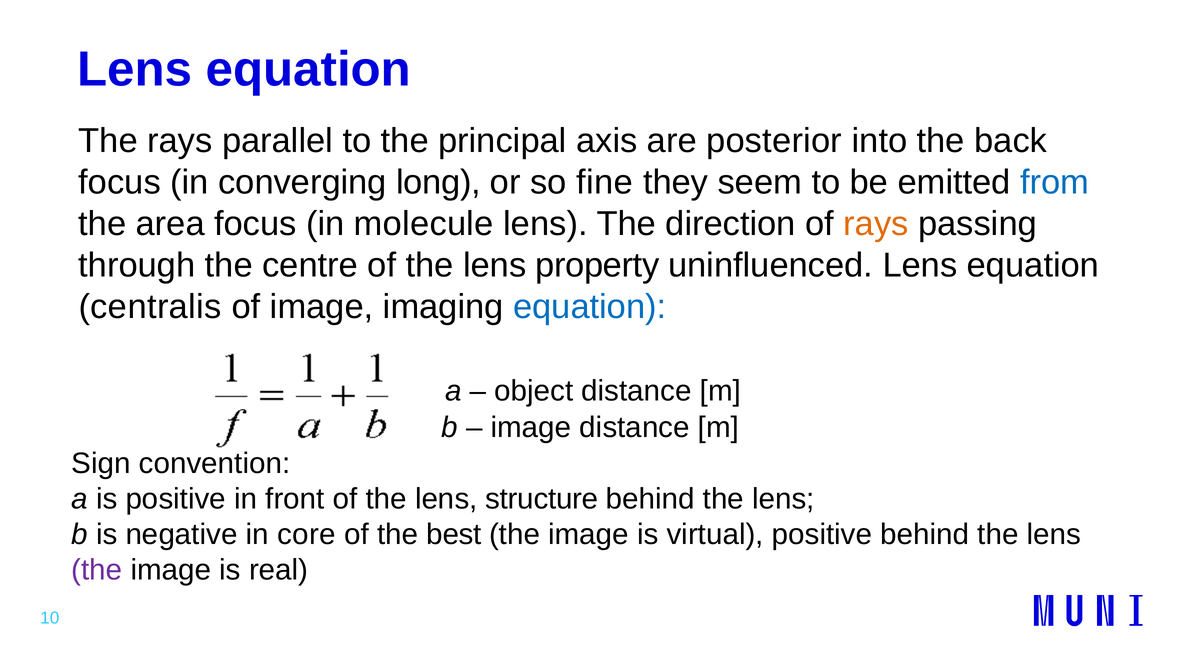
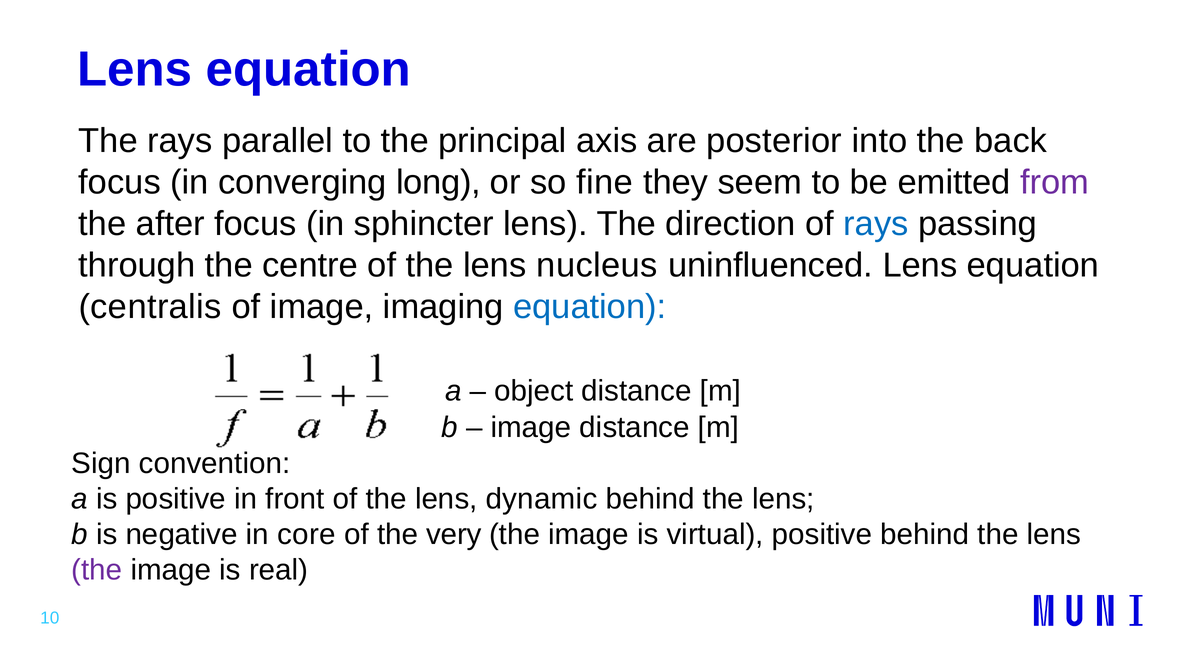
from colour: blue -> purple (1055, 182)
area: area -> after (170, 224)
molecule: molecule -> sphincter (424, 224)
rays colour: orange -> blue (876, 224)
property: property -> nucleus (597, 265)
structure: structure -> dynamic (542, 499)
best: best -> very (454, 534)
